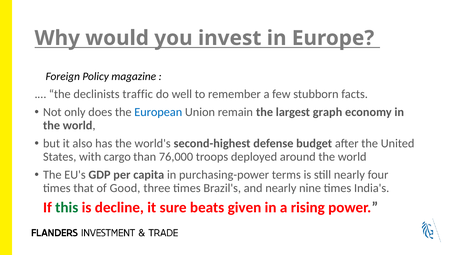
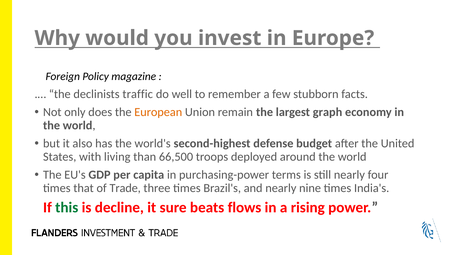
European colour: blue -> orange (158, 112)
cargo: cargo -> living (117, 157)
76,000: 76,000 -> 66,500 (176, 157)
Good: Good -> Trade (125, 188)
given: given -> flows (244, 207)
